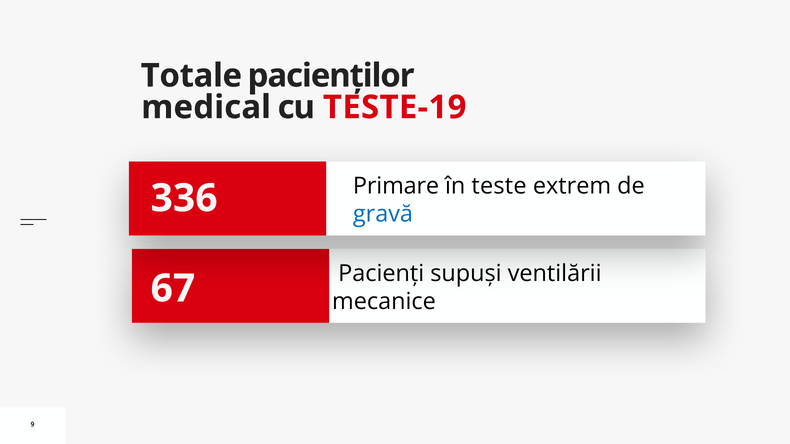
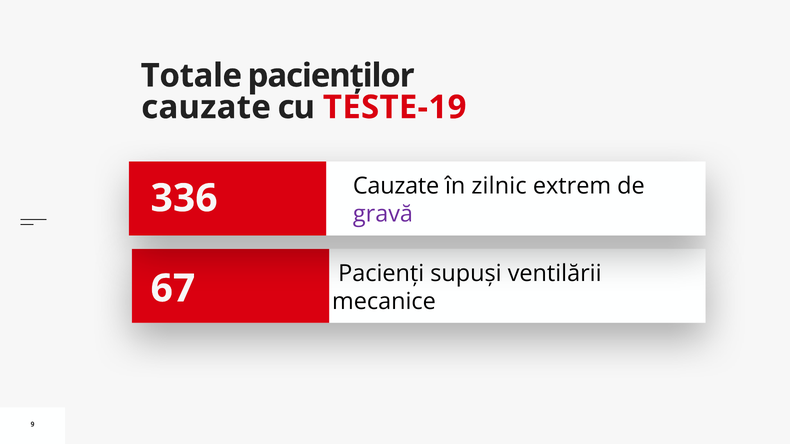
medical: medical -> cauzate (206, 107)
Primare: Primare -> Cauzate (396, 186)
teste: teste -> zilnic (499, 186)
gravă colour: blue -> purple (383, 214)
